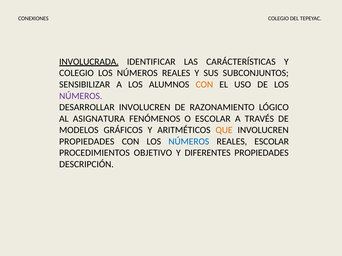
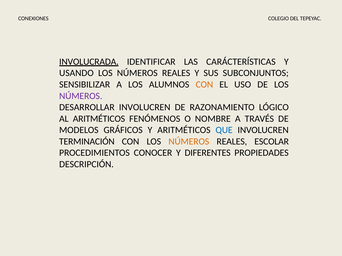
COLEGIO: COLEGIO -> USANDO (76, 73)
AL ASIGNATURA: ASIGNATURA -> ARITMÉTICOS (99, 119)
O ESCOLAR: ESCOLAR -> NOMBRE (213, 119)
QUE colour: orange -> blue (224, 130)
PROPIEDADES: PROPIEDADES -> TERMINACIÓN (87, 142)
NÚMEROS colour: blue -> orange (189, 142)
OBJETIVO: OBJETIVO -> CONOCER (153, 153)
